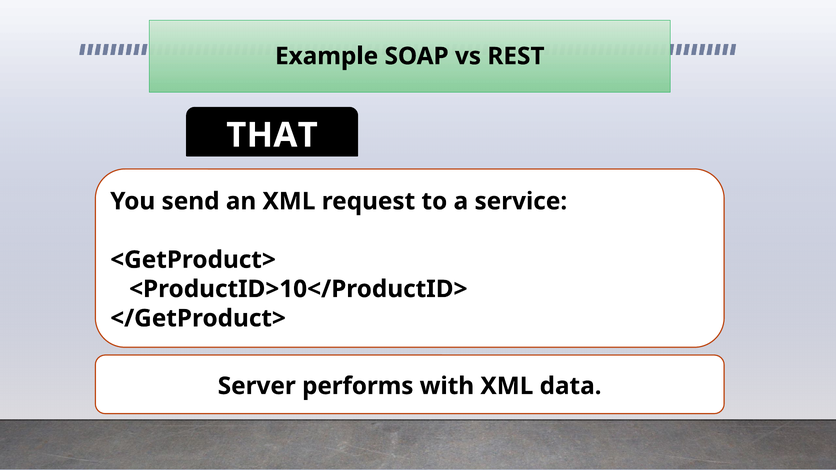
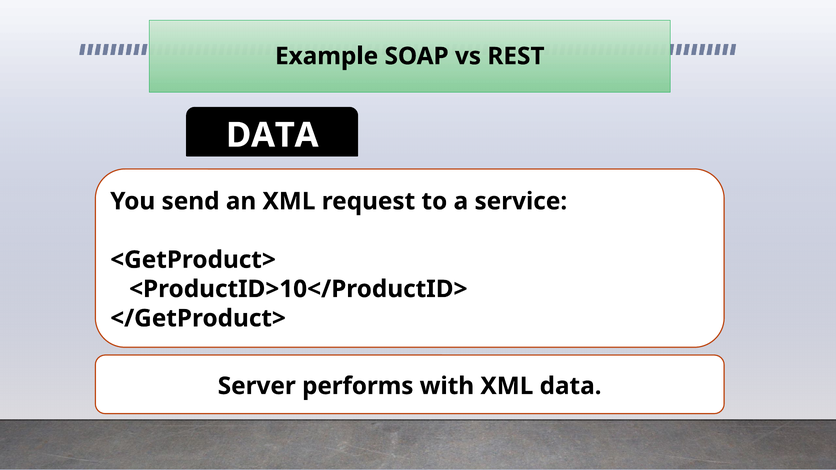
THAT: THAT -> DATA (272, 135)
